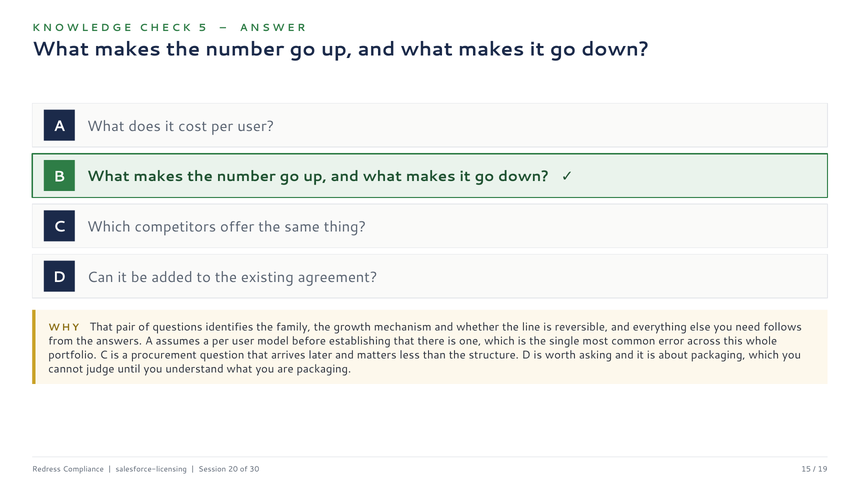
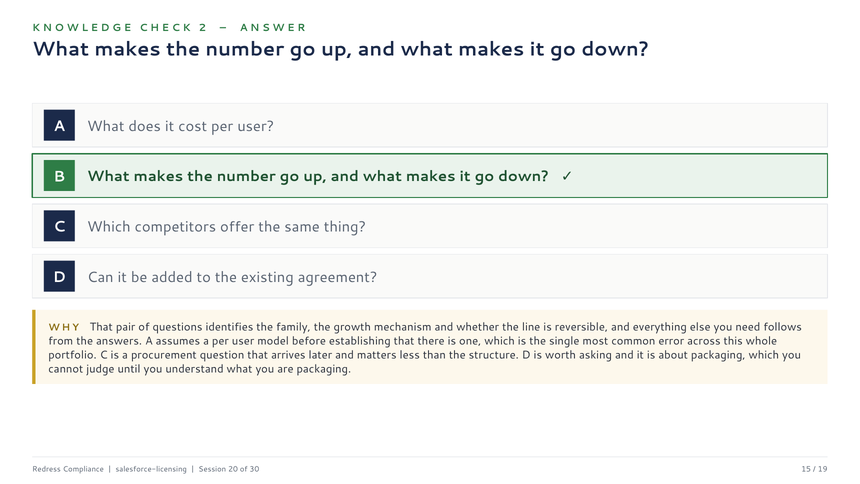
5: 5 -> 2 (202, 28)
